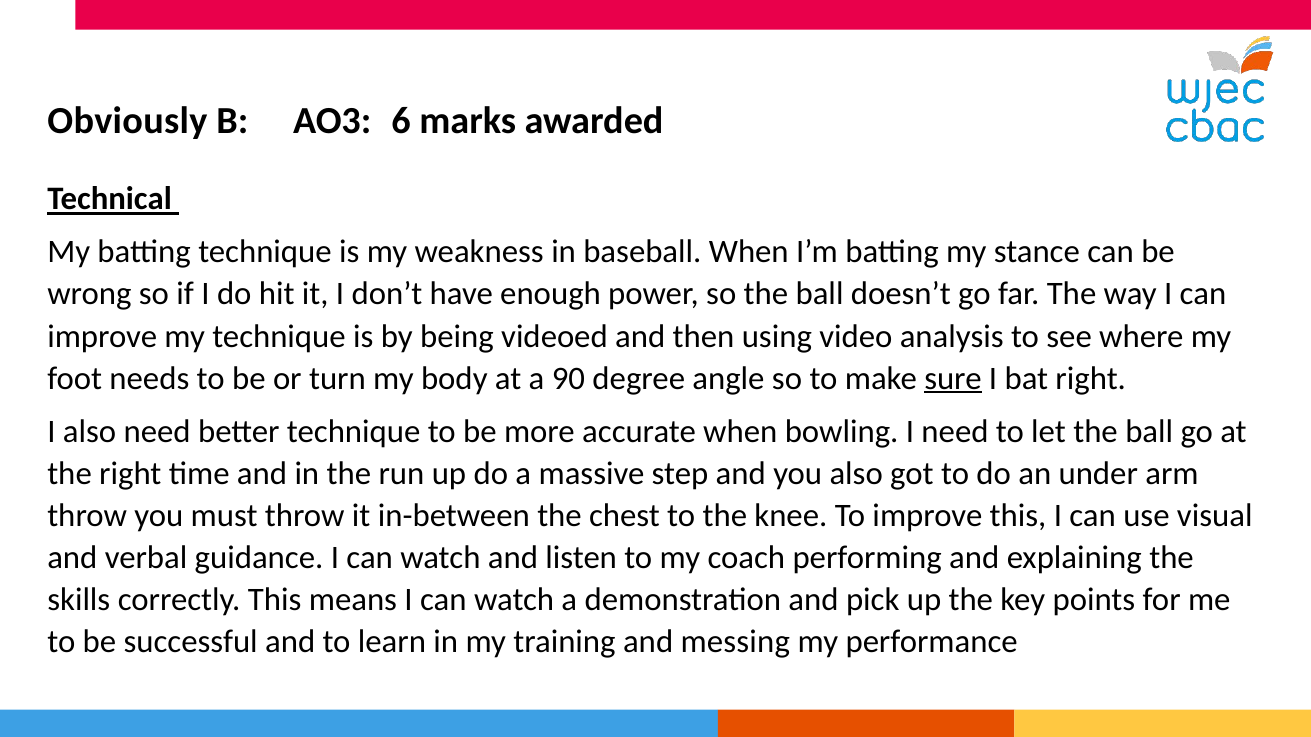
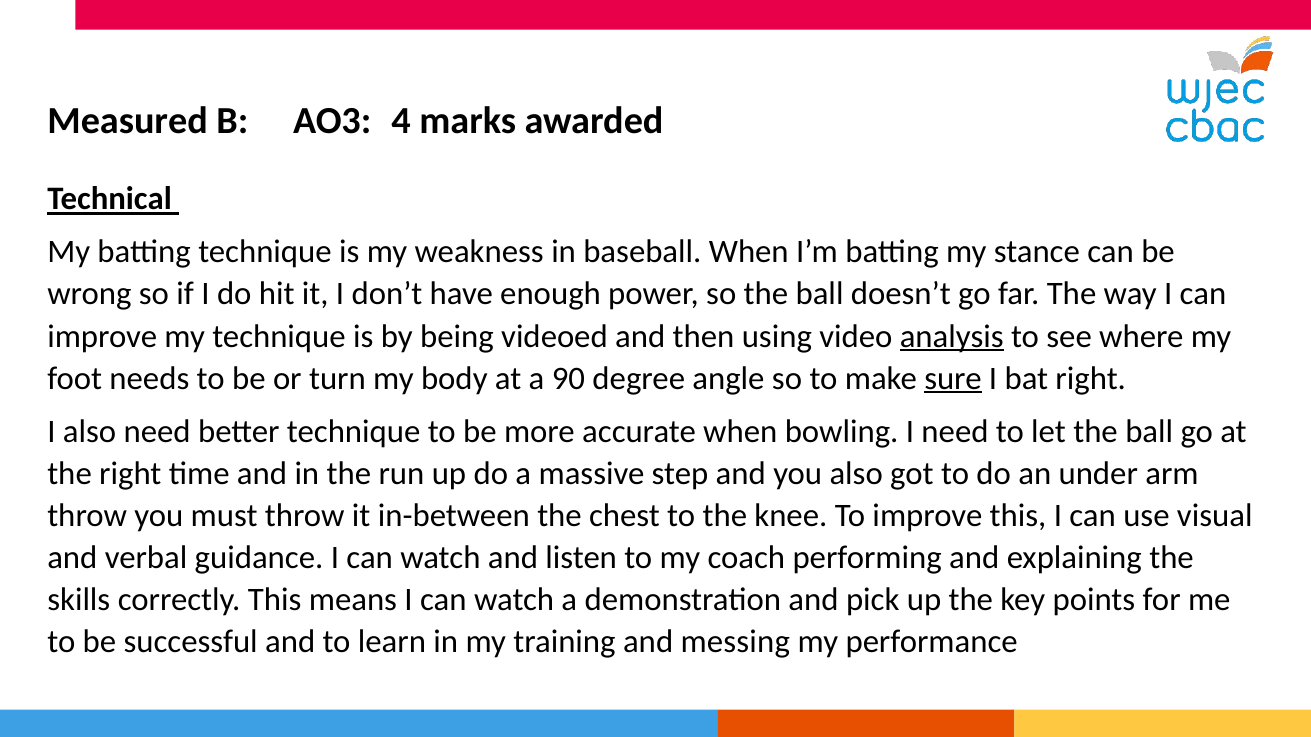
Obviously: Obviously -> Measured (128, 121)
6: 6 -> 4 (401, 121)
analysis underline: none -> present (952, 336)
